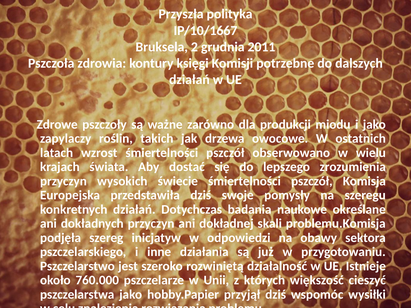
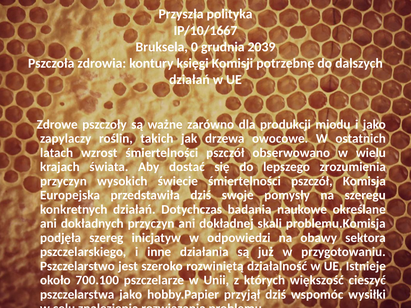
2: 2 -> 0 (194, 47)
2011: 2011 -> 2039 (262, 47)
760.000: 760.000 -> 700.100 (97, 281)
